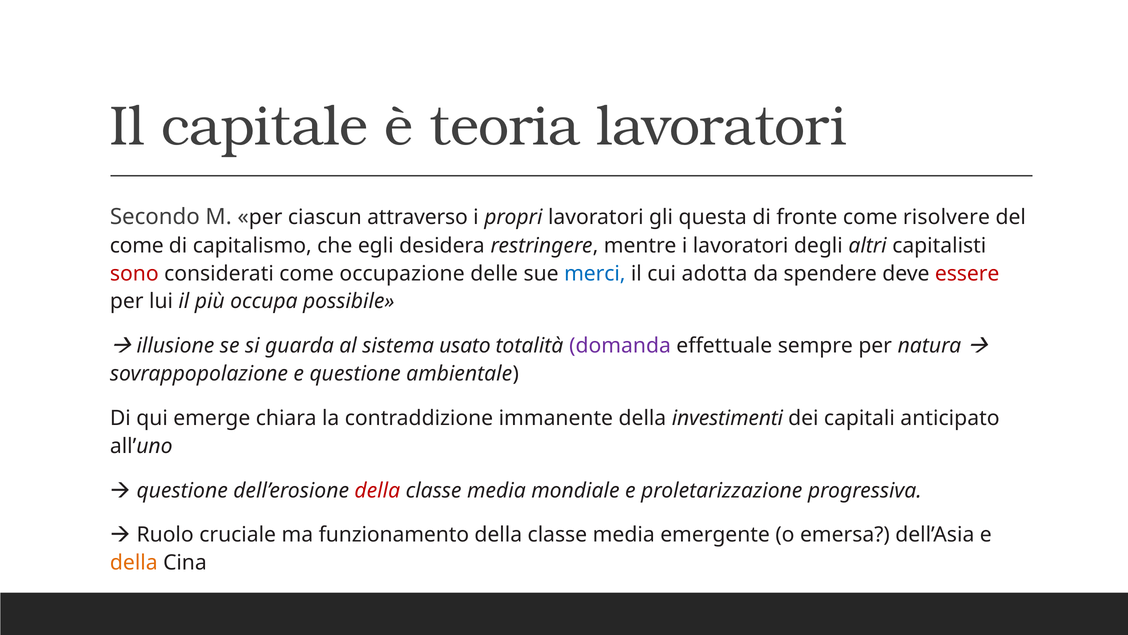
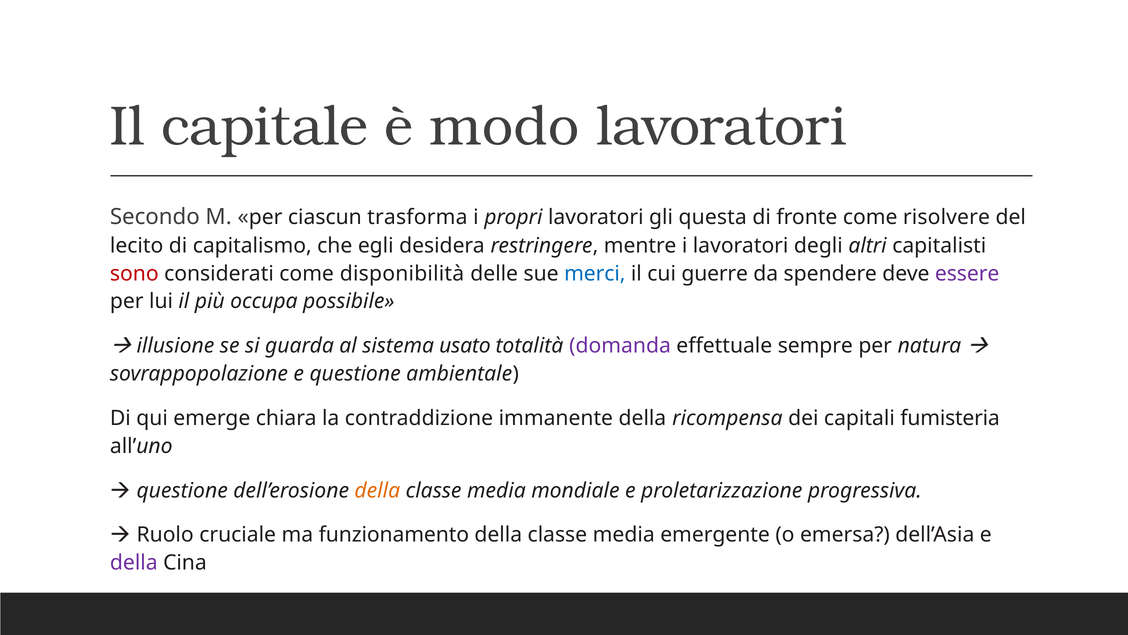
teoria: teoria -> modo (504, 126)
attraverso: attraverso -> trasforma (417, 217)
come: come -> lecito (137, 245)
occupazione: occupazione -> disponibilità (402, 273)
adotta: adotta -> guerre (715, 273)
essere colour: red -> purple (967, 273)
investimenti: investimenti -> ricompensa (727, 418)
anticipato: anticipato -> fumisteria (950, 418)
della colour: red -> orange (377, 490)
della colour: orange -> purple (134, 562)
